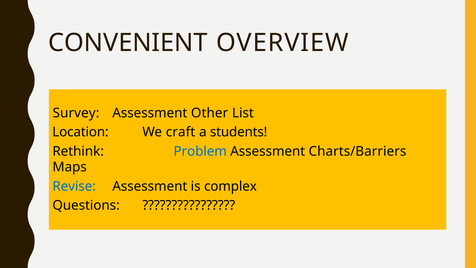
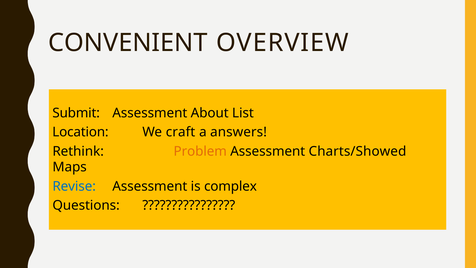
Survey: Survey -> Submit (76, 113)
Other: Other -> About (210, 113)
students: students -> answers (239, 132)
Problem colour: blue -> orange (200, 151)
Charts/Barriers: Charts/Barriers -> Charts/Showed (357, 151)
